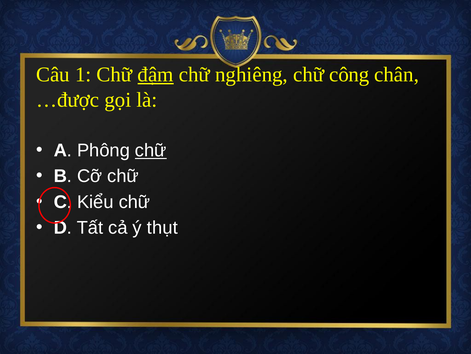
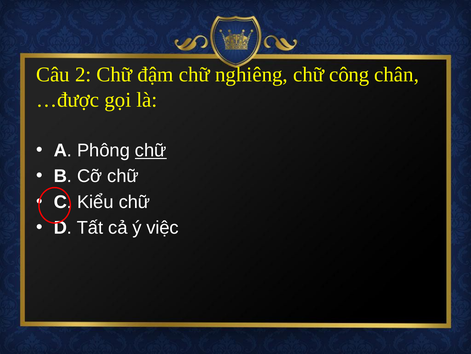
1: 1 -> 2 (83, 74)
đậm underline: present -> none (156, 74)
thụt: thụt -> việc (163, 227)
